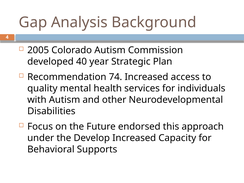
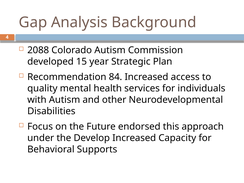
2005: 2005 -> 2088 (38, 50)
40: 40 -> 15 (81, 62)
74: 74 -> 84 (115, 77)
